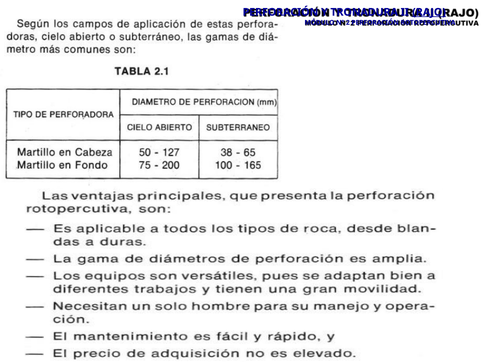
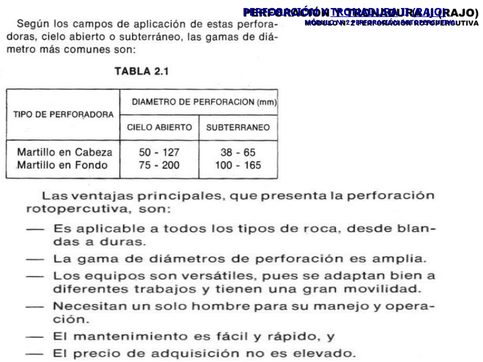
TRONADURA underline: none -> present (364, 12)
